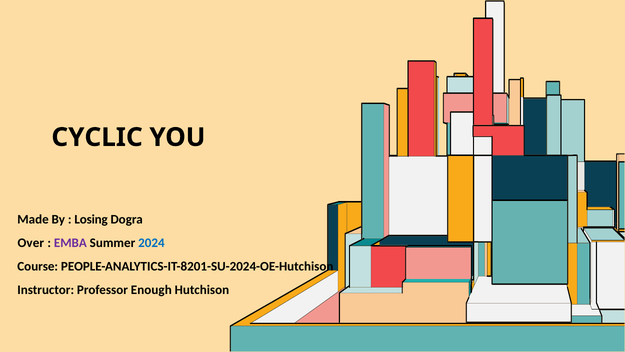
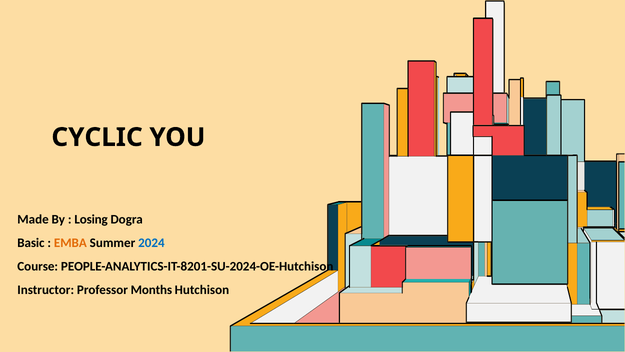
Over: Over -> Basic (31, 242)
EMBA colour: purple -> orange (70, 242)
Enough: Enough -> Months (151, 289)
